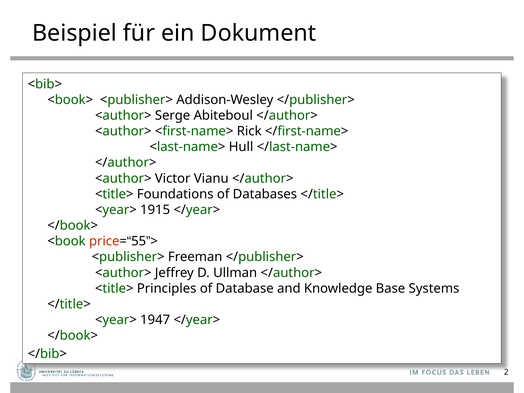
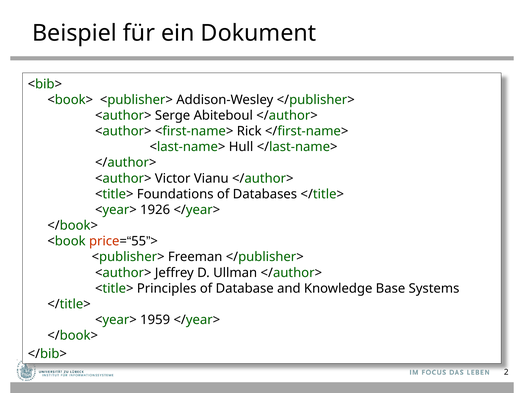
1915: 1915 -> 1926 (155, 210)
1947: 1947 -> 1959 (155, 320)
